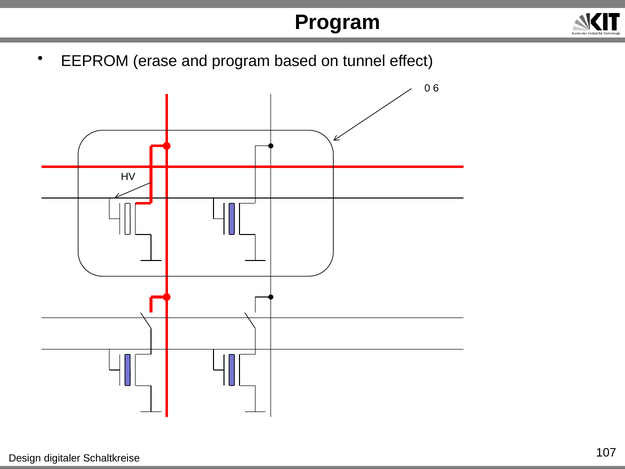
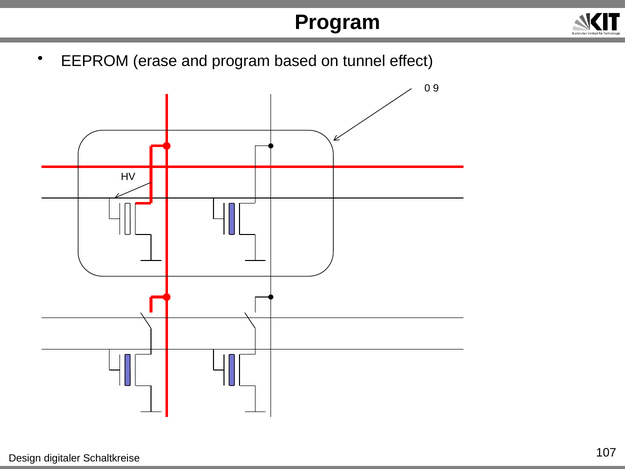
6: 6 -> 9 (436, 88)
